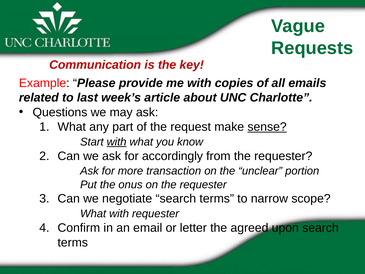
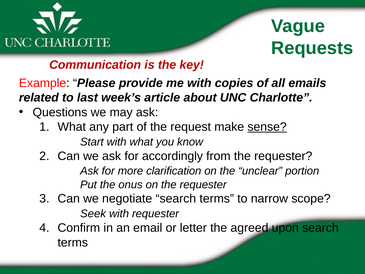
with underline: present -> none (117, 142)
transaction: transaction -> clarification (174, 171)
What: What -> Seek (93, 213)
